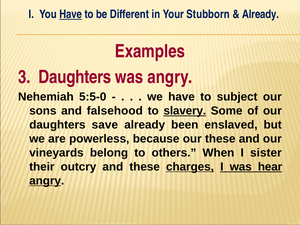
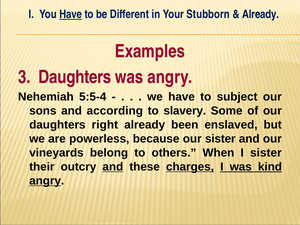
5:5-0: 5:5-0 -> 5:5-4 (93, 97)
falsehood: falsehood -> according (115, 111)
slavery underline: present -> none (185, 111)
save: save -> right (105, 125)
our these: these -> sister (220, 139)
and underline: none -> present (113, 167)
hear: hear -> kind (270, 167)
